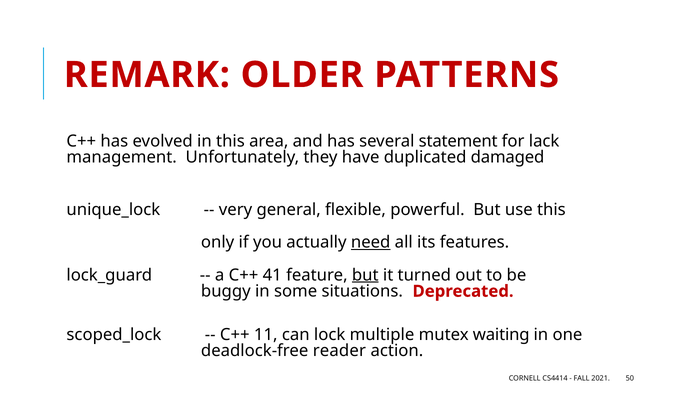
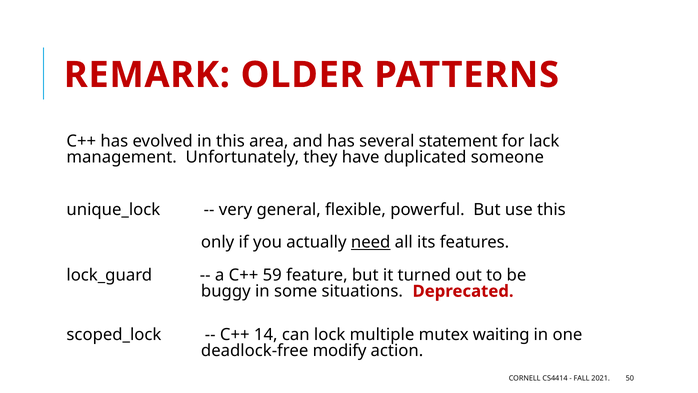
damaged: damaged -> someone (507, 157)
41: 41 -> 59 (272, 275)
but underline: present -> none (365, 275)
11: 11 -> 14 (266, 334)
reader: reader -> modify (340, 351)
